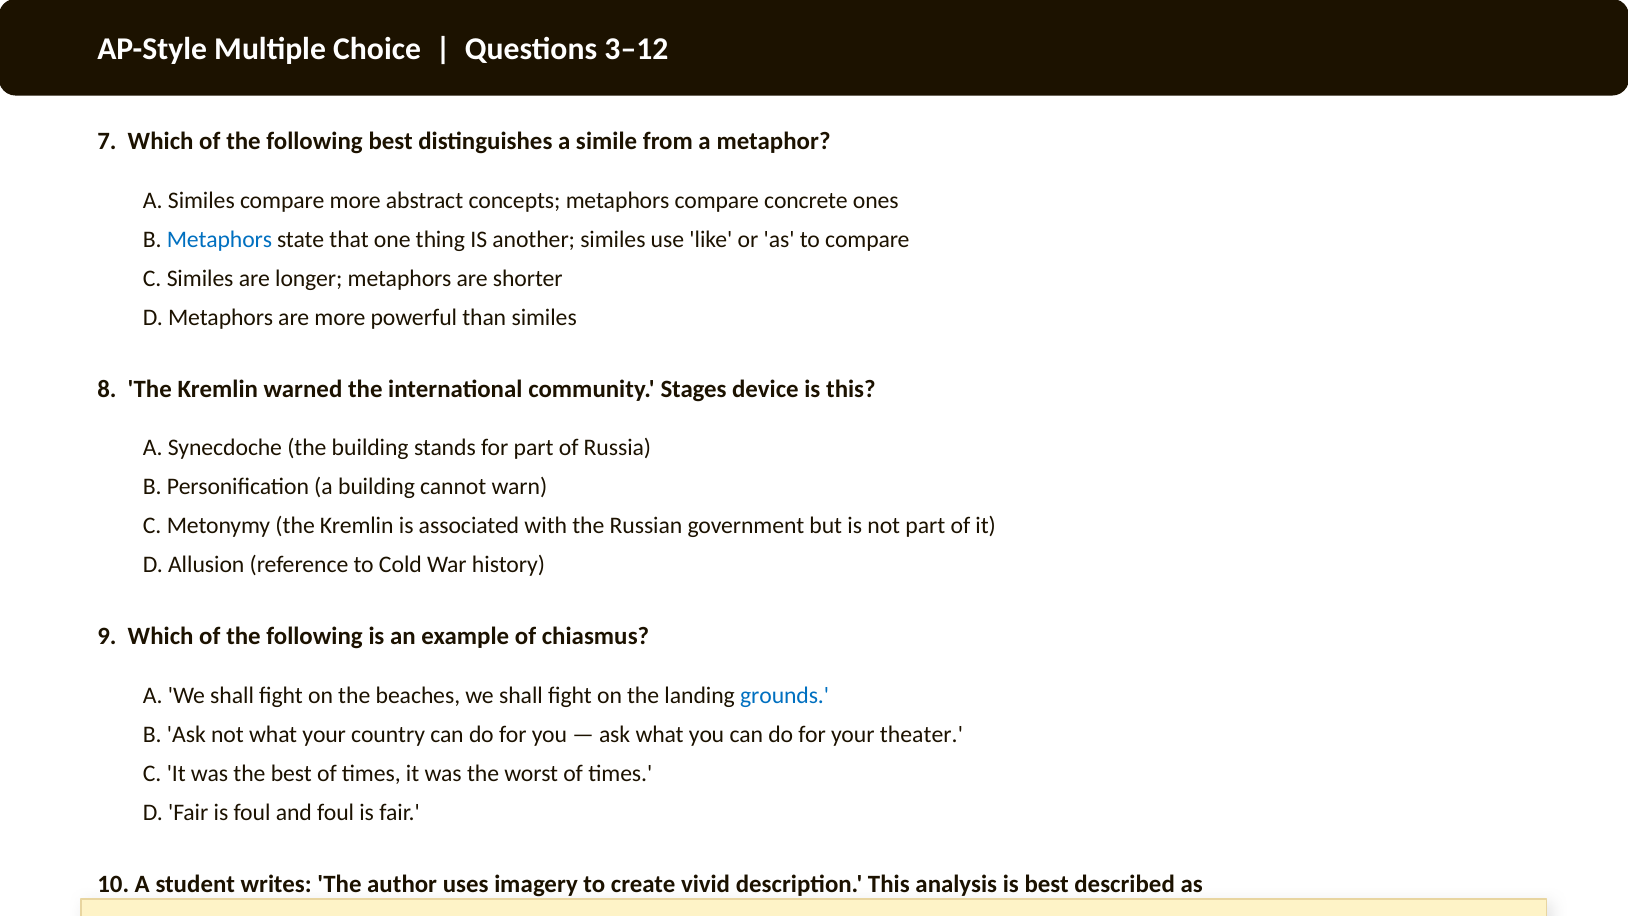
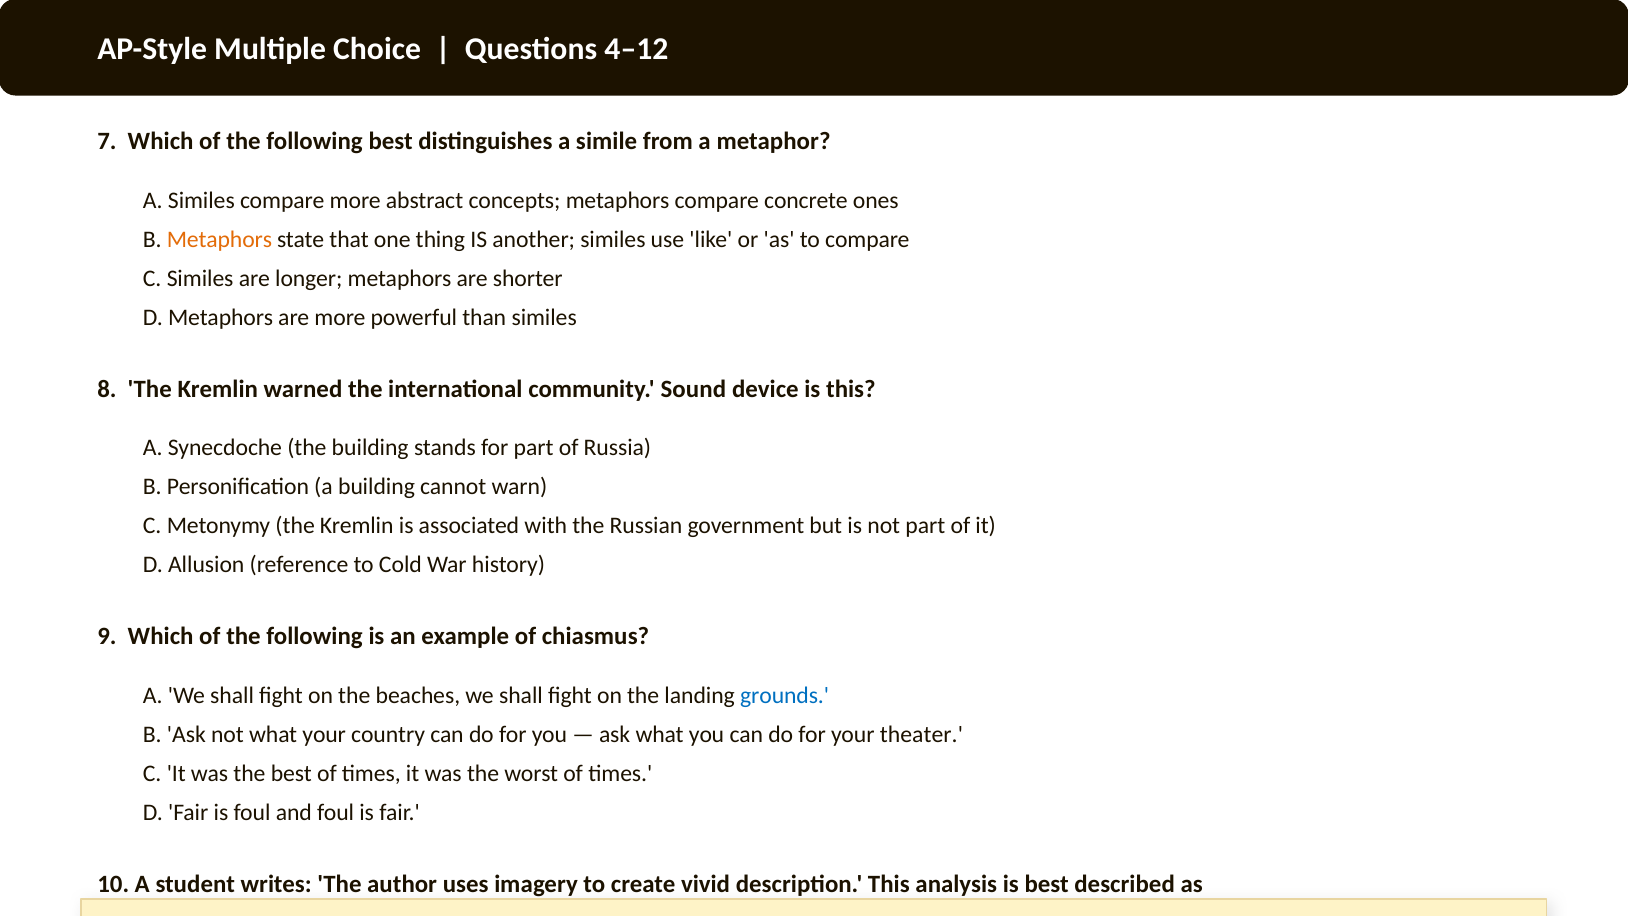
3–12: 3–12 -> 4–12 (636, 49)
Metaphors colour: blue -> orange (219, 239)
Stages: Stages -> Sound (693, 389)
